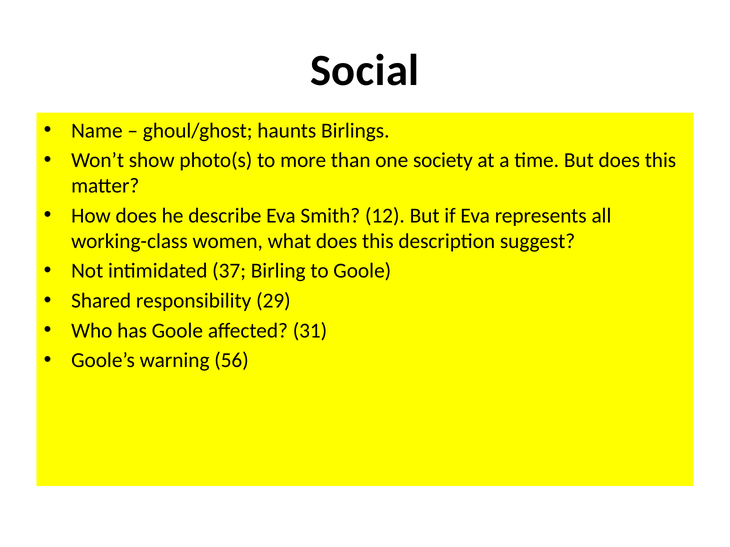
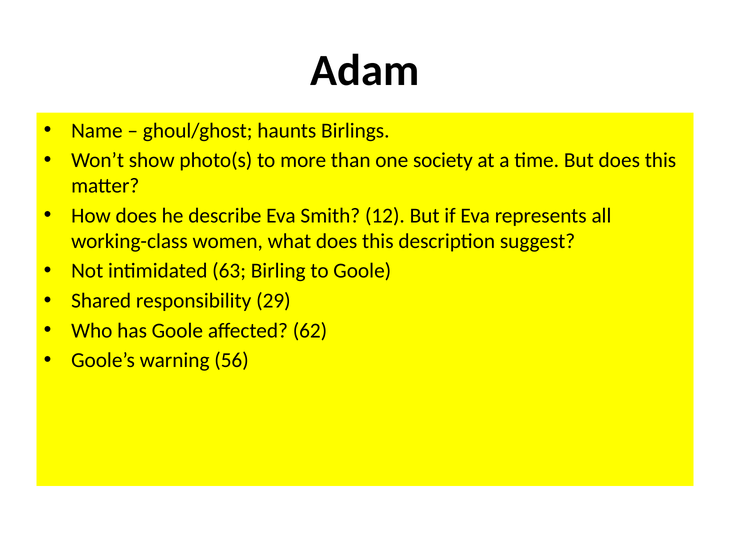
Social: Social -> Adam (365, 71)
37: 37 -> 63 (229, 271)
31: 31 -> 62 (310, 331)
